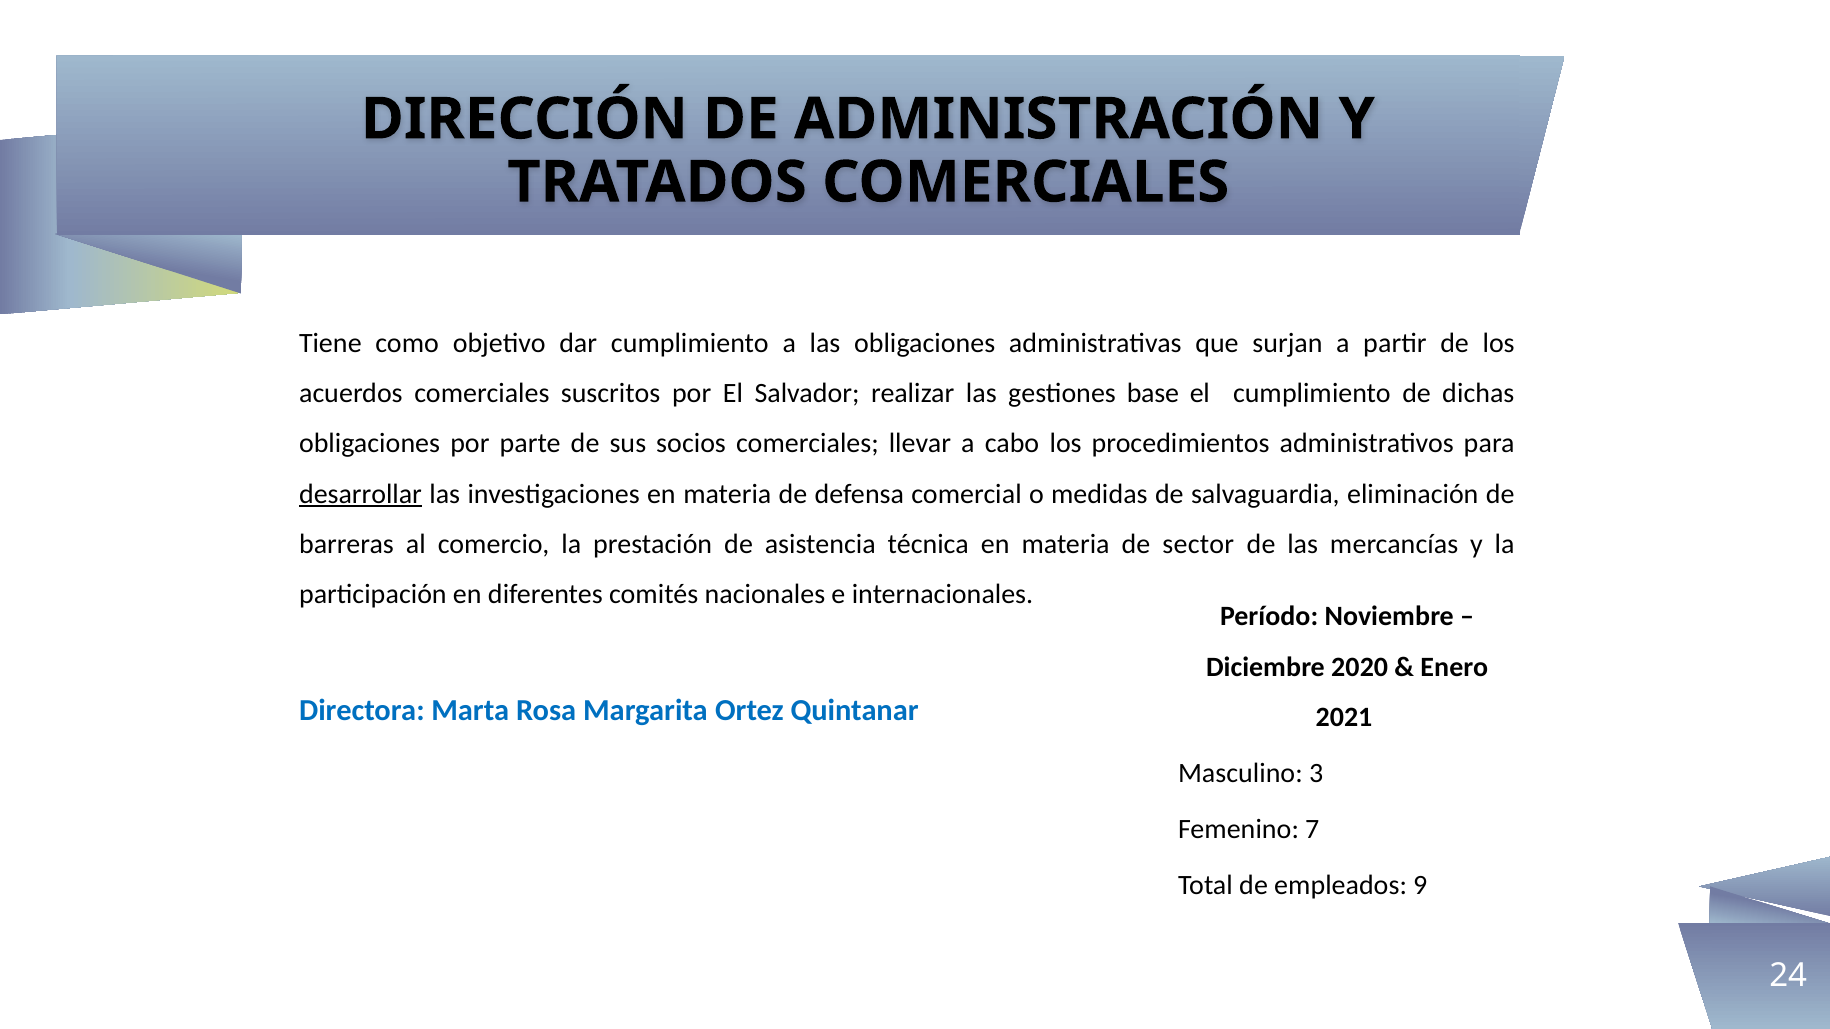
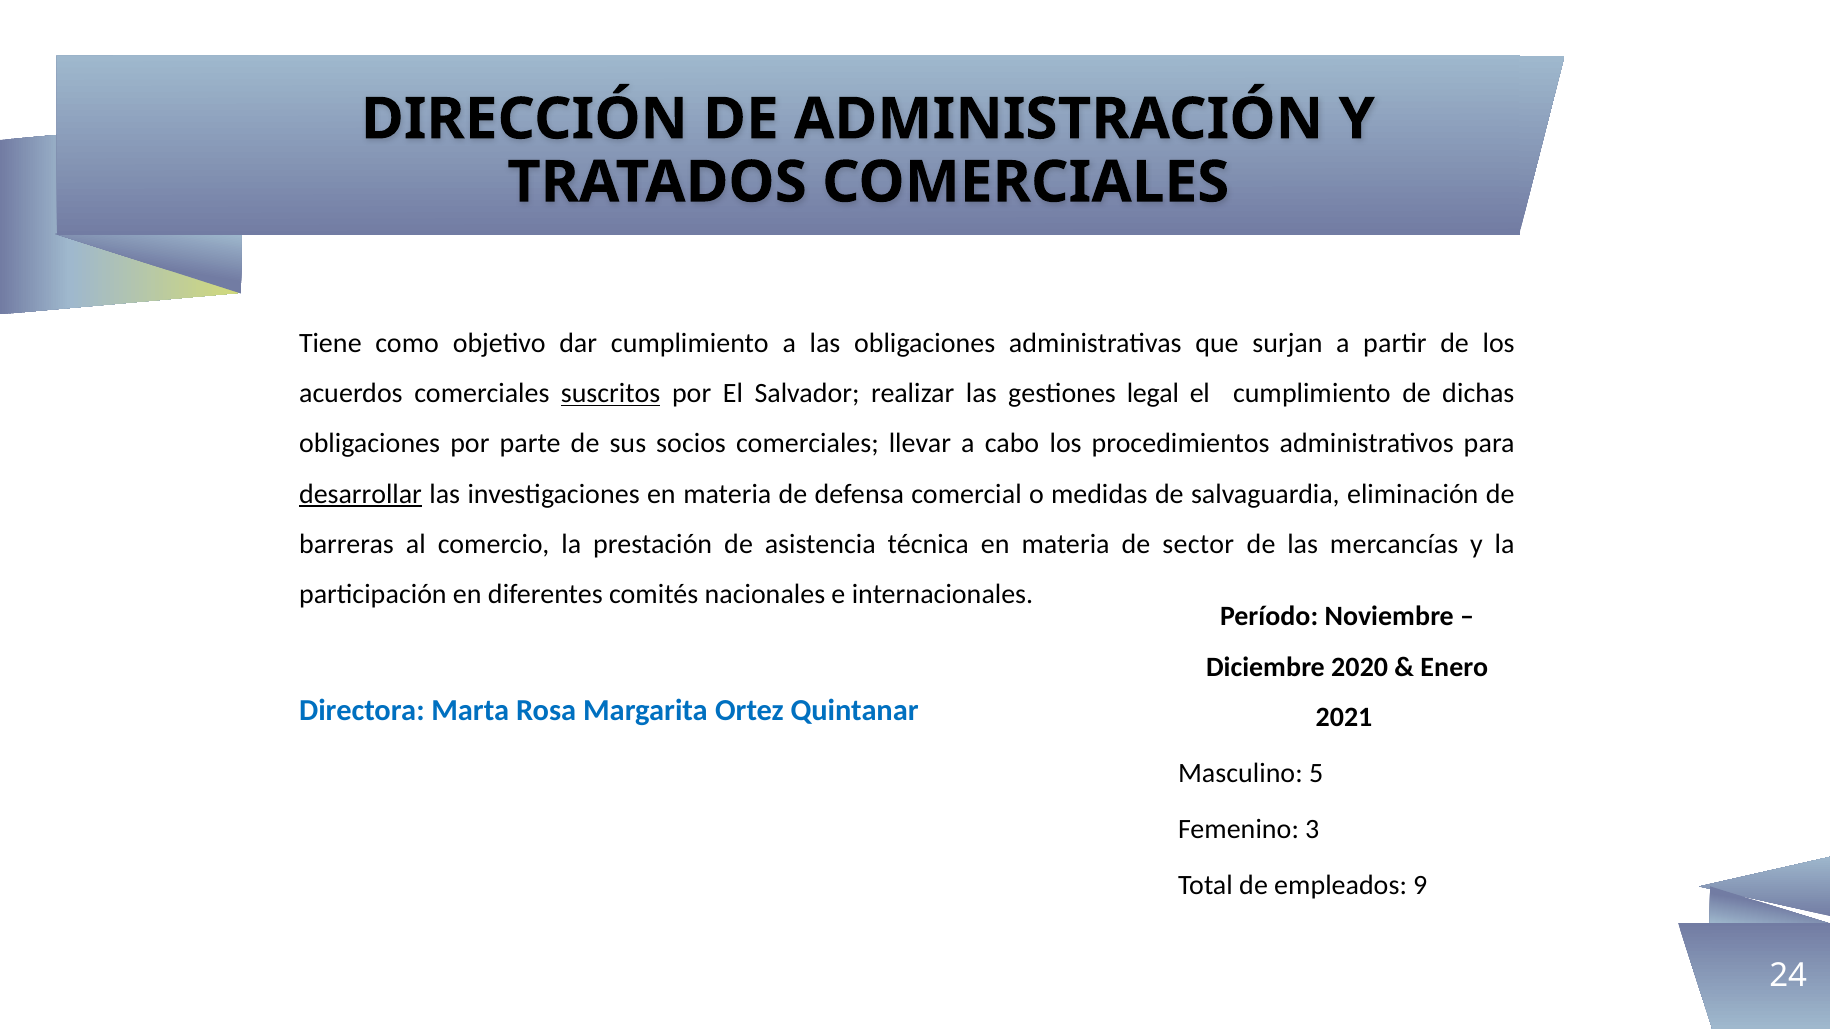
suscritos underline: none -> present (611, 394)
base: base -> legal (1153, 394)
3: 3 -> 5 (1316, 774)
7: 7 -> 3 (1312, 830)
